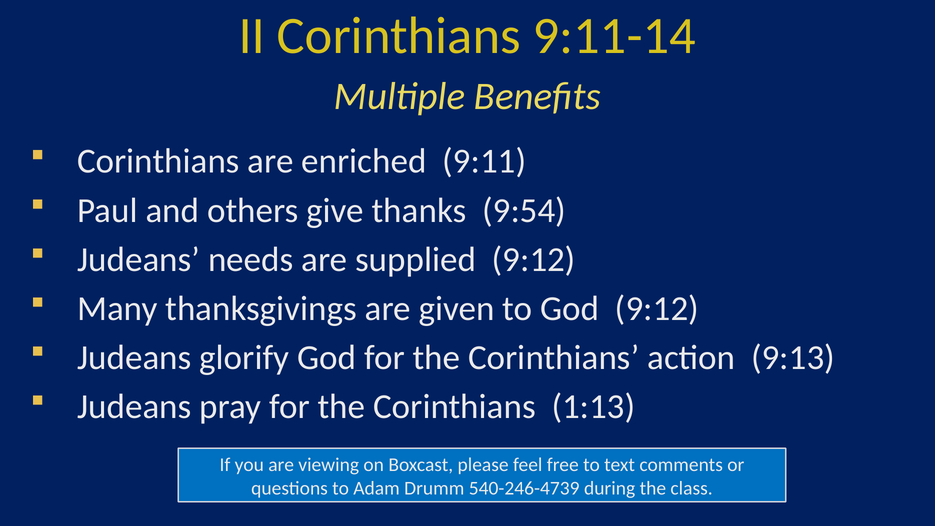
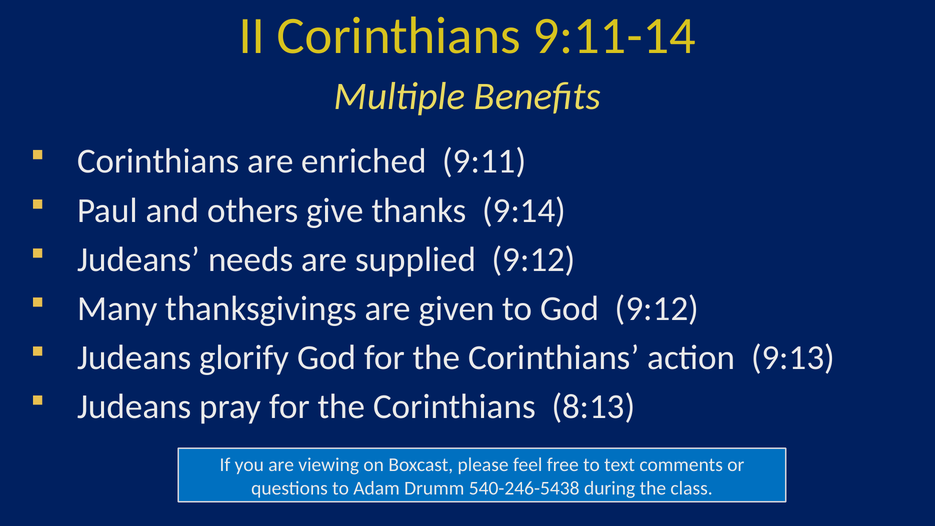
9:54: 9:54 -> 9:14 (524, 210)
1:13: 1:13 -> 8:13 (593, 407)
540-246-4739: 540-246-4739 -> 540-246-5438 (524, 488)
